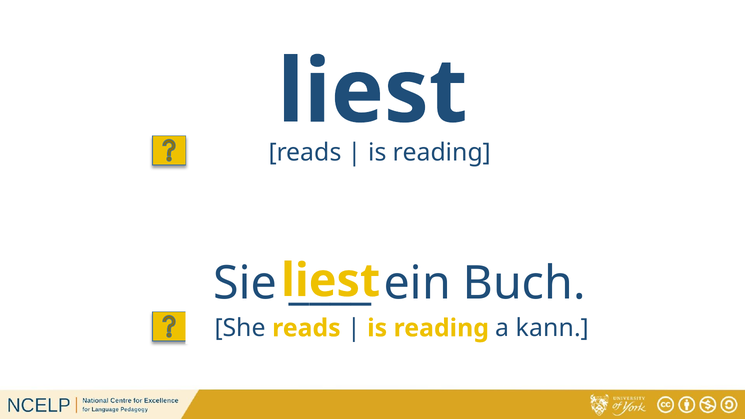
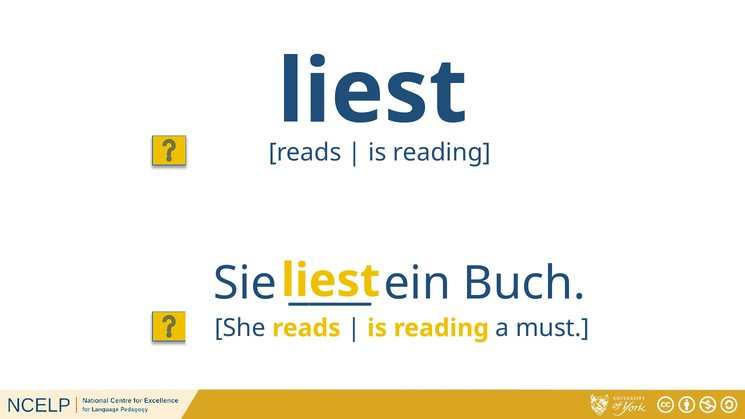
kann: kann -> must (553, 328)
